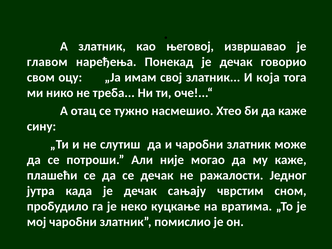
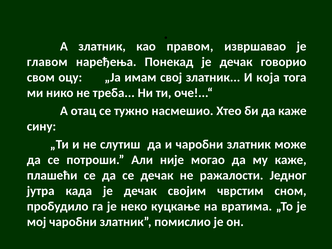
његовој: његовој -> правом (190, 46)
сањају: сањају -> својим (187, 191)
